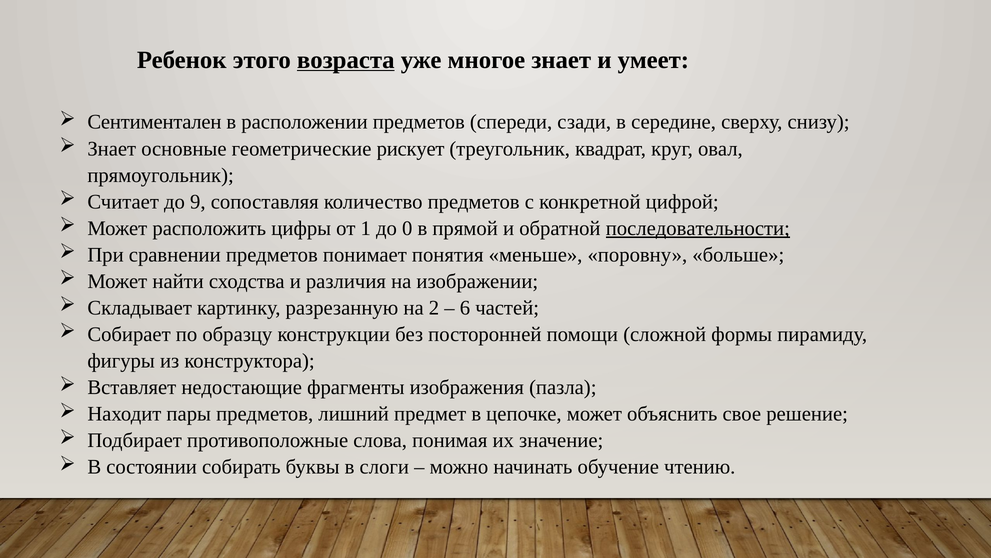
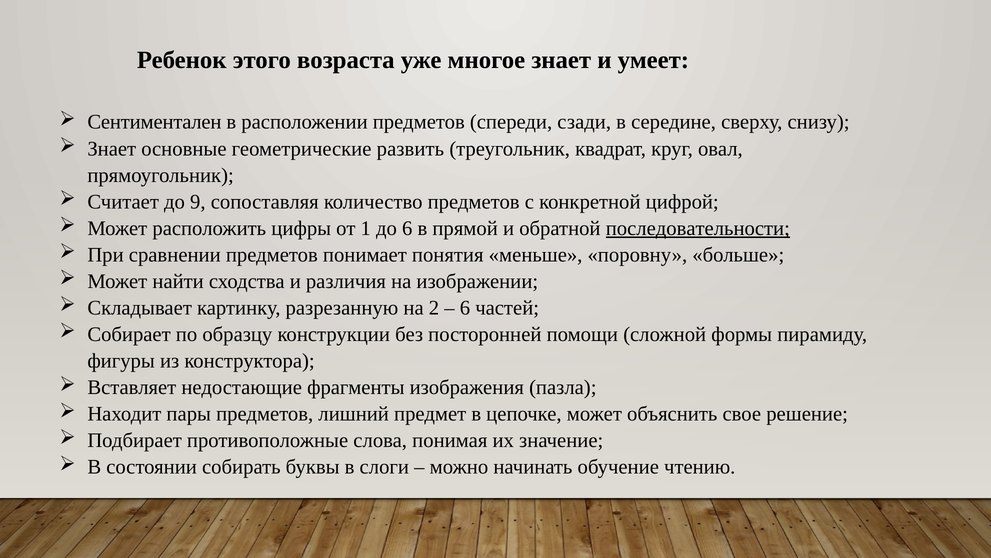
возраста underline: present -> none (346, 60)
рискует: рискует -> развить (410, 149)
до 0: 0 -> 6 (407, 228)
